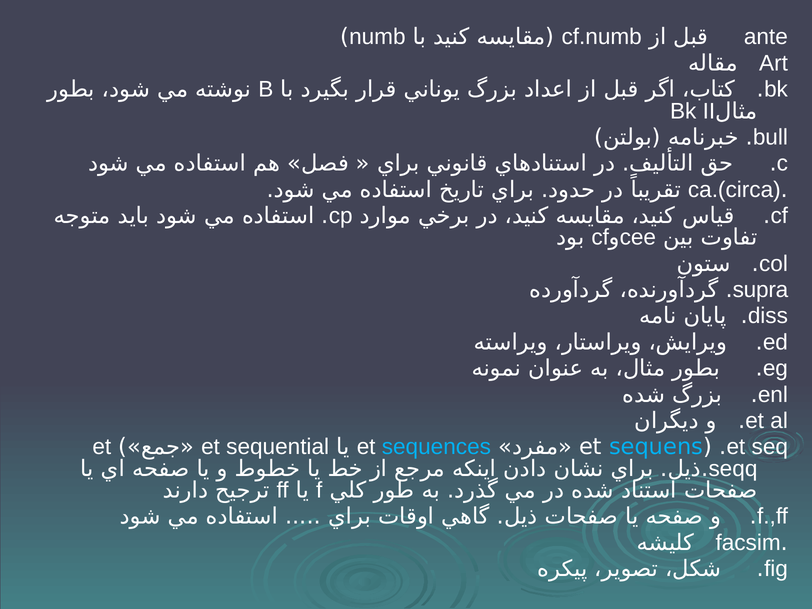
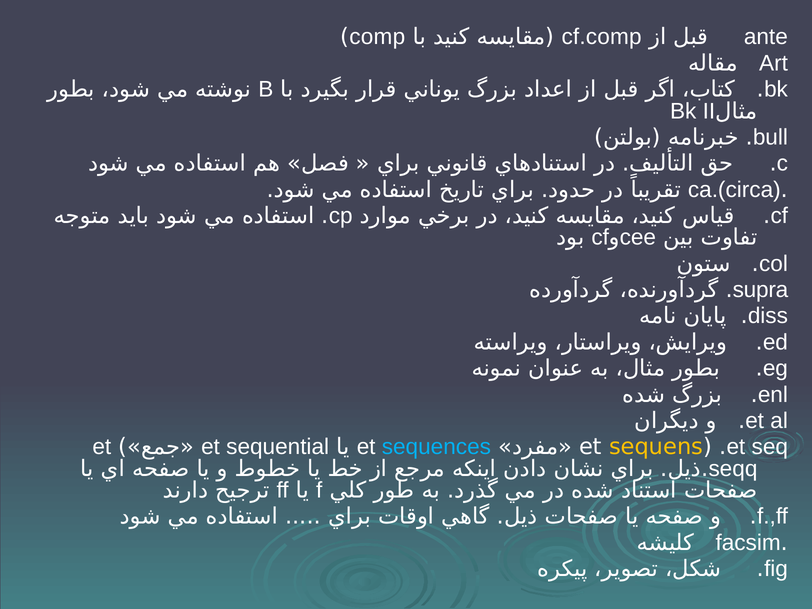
numb: numb -> comp (377, 37)
cf.numb: cf.numb -> cf.comp (602, 37)
sequens colour: light blue -> yellow (656, 447)
